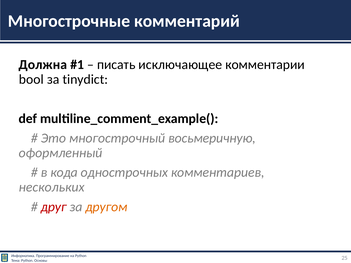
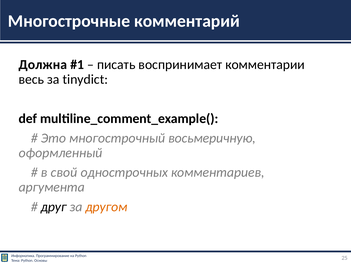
исключающее: исключающее -> воспринимает (180, 65)
bool: bool -> весь (31, 79)
кода: кода -> свой (64, 173)
нескольких: нескольких -> аргумента (52, 187)
друг colour: red -> black (54, 207)
